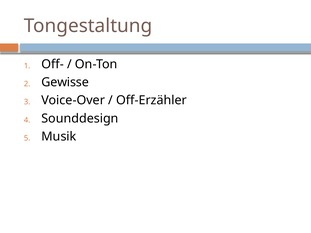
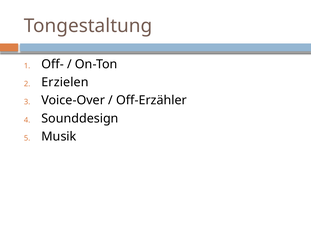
Gewisse: Gewisse -> Erzielen (65, 82)
